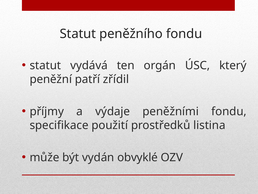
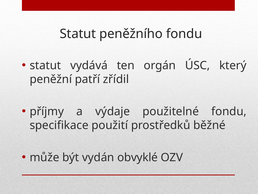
peněžními: peněžními -> použitelné (171, 111)
listina: listina -> běžné (209, 125)
